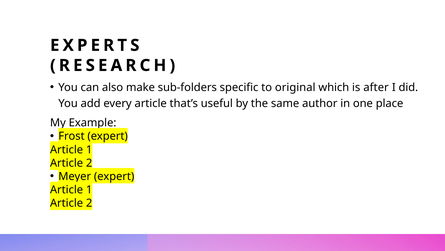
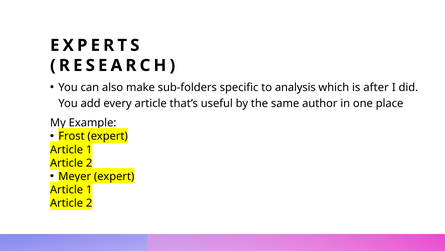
original: original -> analysis (295, 87)
